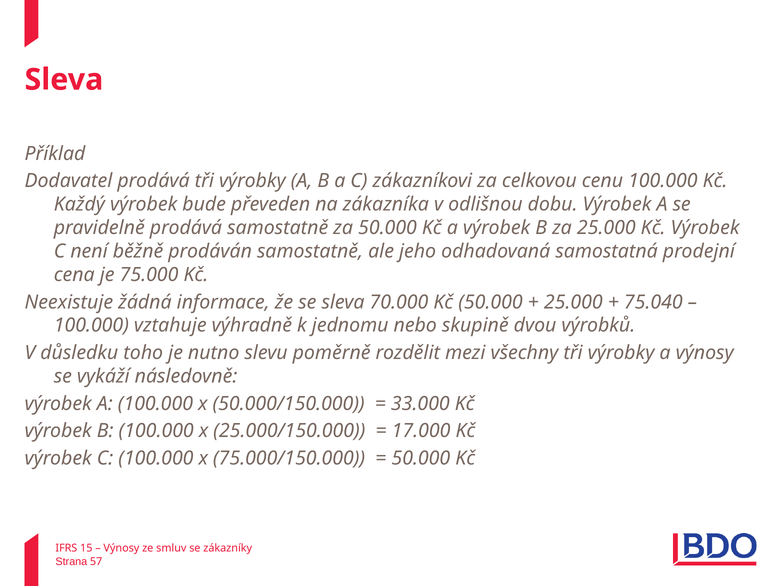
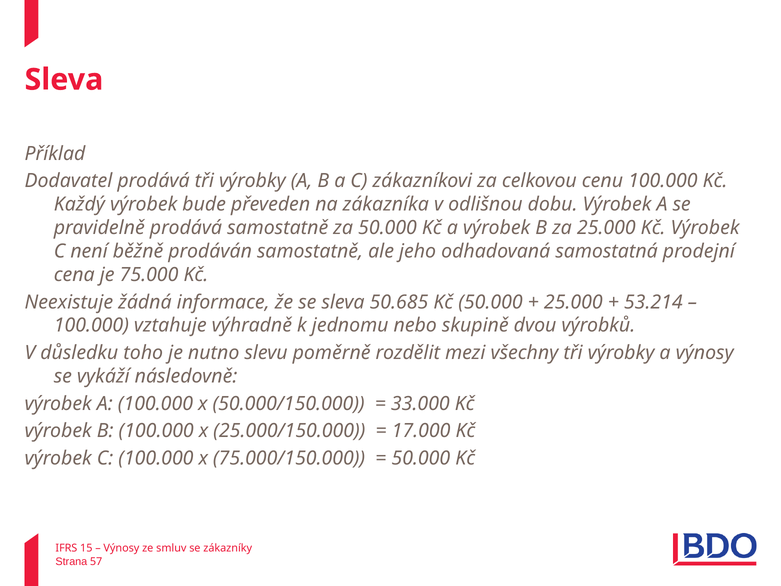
70.000: 70.000 -> 50.685 (399, 302)
75.040: 75.040 -> 53.214 (653, 302)
